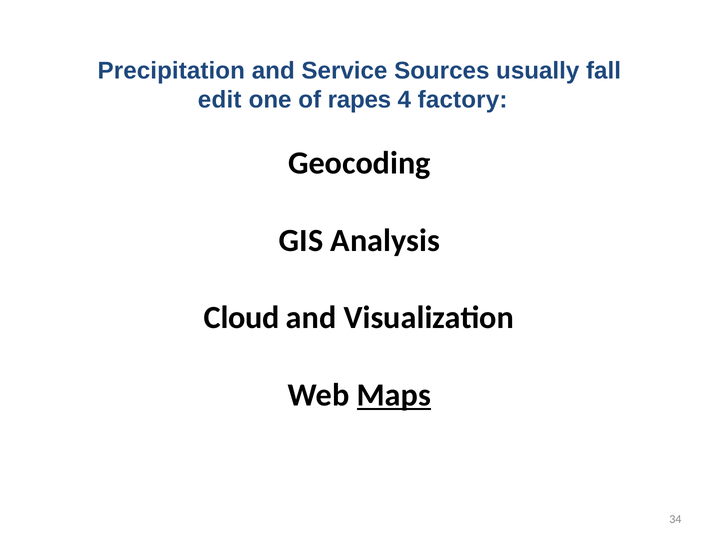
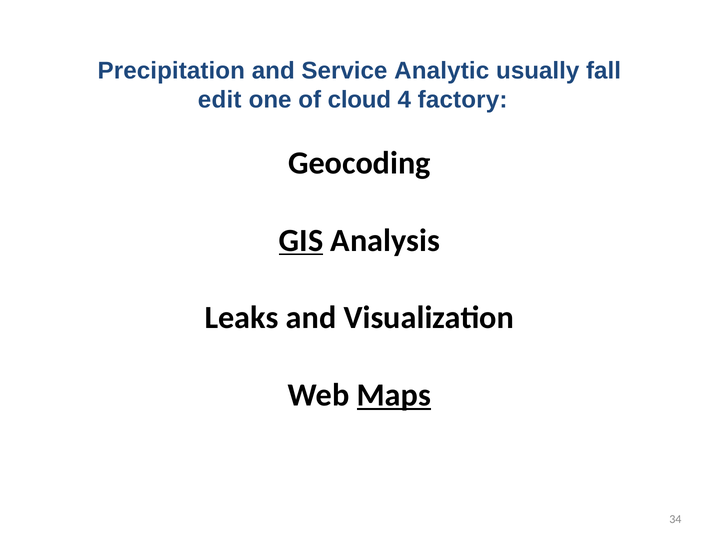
Sources: Sources -> Analytic (442, 71)
rapes: rapes -> cloud (359, 100)
GIS underline: none -> present (301, 240)
Cloud: Cloud -> Leaks (242, 318)
